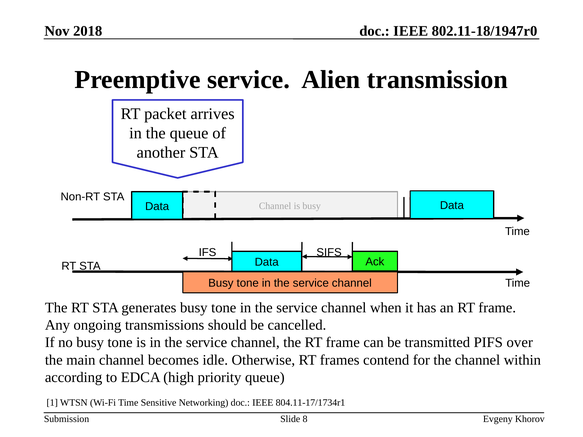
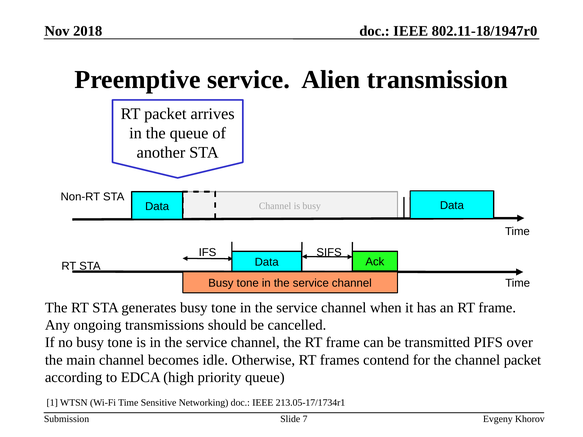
channel within: within -> packet (522, 360)
804.11-17/1734r1: 804.11-17/1734r1 -> 213.05-17/1734r1 (310, 403)
8: 8 -> 7 (305, 419)
